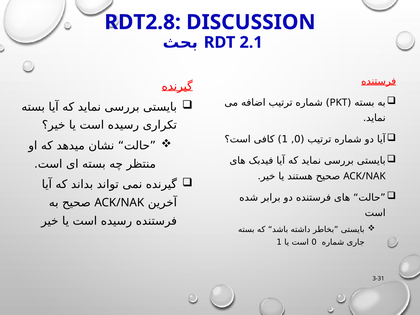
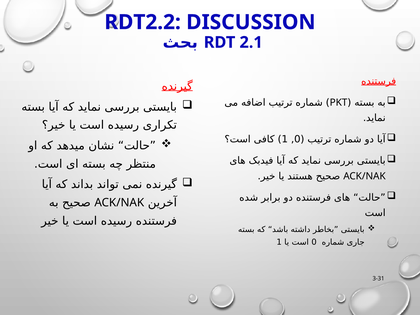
RDT2.8: RDT2.8 -> RDT2.2 (143, 22)
